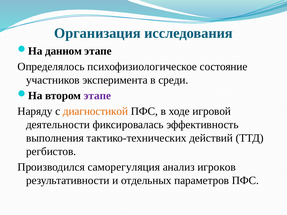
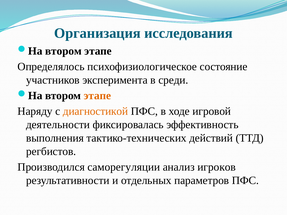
данном: данном -> втором (63, 51)
этапе colour: purple -> orange (97, 96)
саморегуляция: саморегуляция -> саморегуляции (124, 167)
